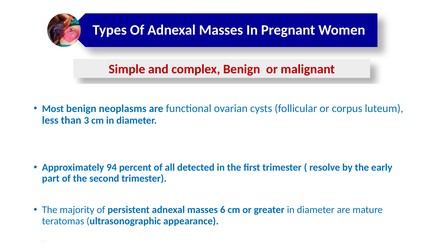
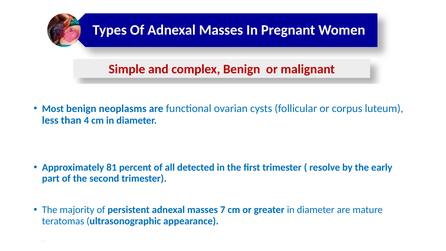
3: 3 -> 4 (86, 120)
94: 94 -> 81 (112, 167)
6: 6 -> 7 (223, 210)
